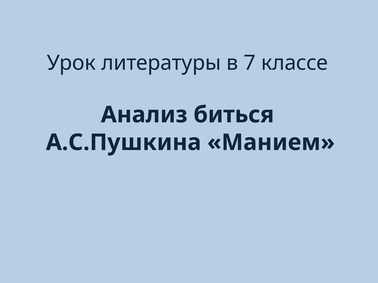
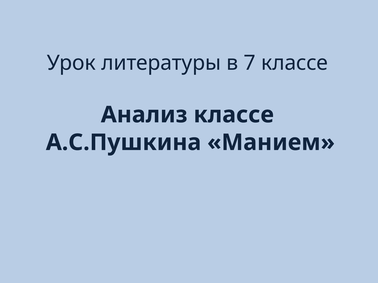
Анализ биться: биться -> классе (234, 115)
